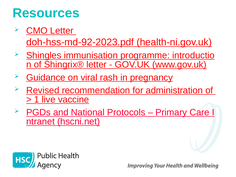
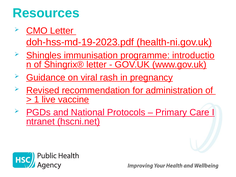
doh-hss-md-92-2023.pdf: doh-hss-md-92-2023.pdf -> doh-hss-md-19-2023.pdf (80, 42)
